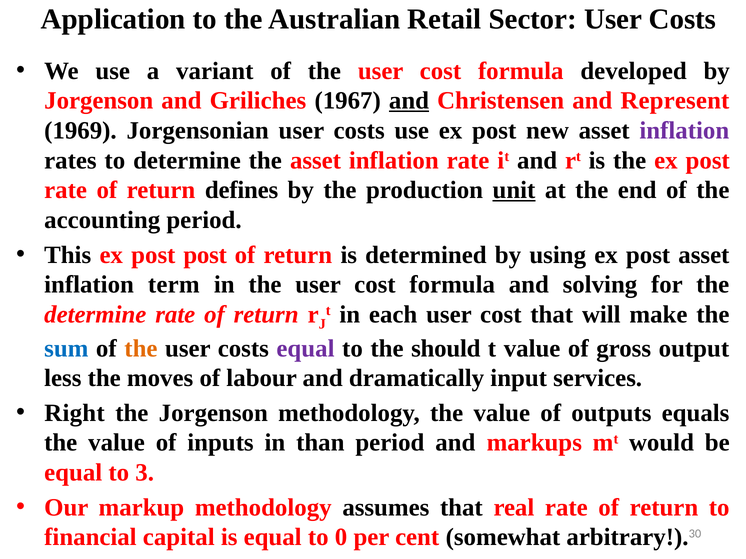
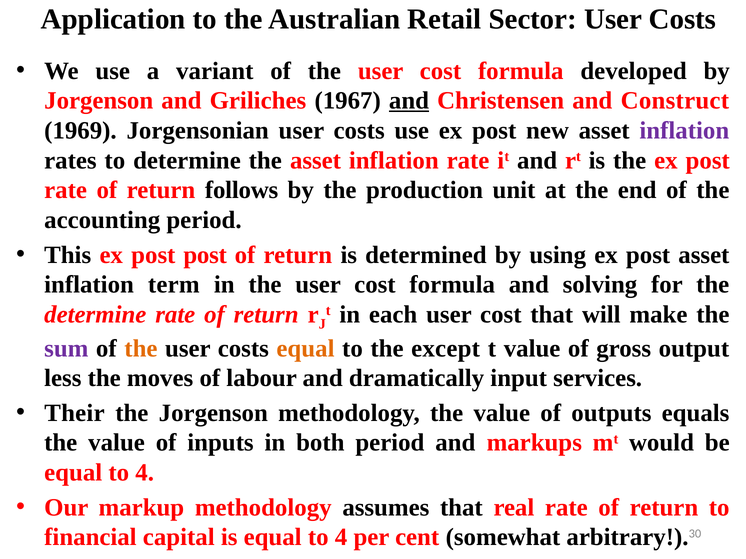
Represent: Represent -> Construct (675, 101)
defines: defines -> follows (242, 190)
unit underline: present -> none (514, 190)
sum colour: blue -> purple (66, 349)
equal colour: purple -> orange (305, 349)
should: should -> except (446, 349)
Right: Right -> Their (74, 413)
than: than -> both (320, 443)
3: 3 -> 4 (145, 473)
is equal to 0: 0 -> 4 (341, 538)
